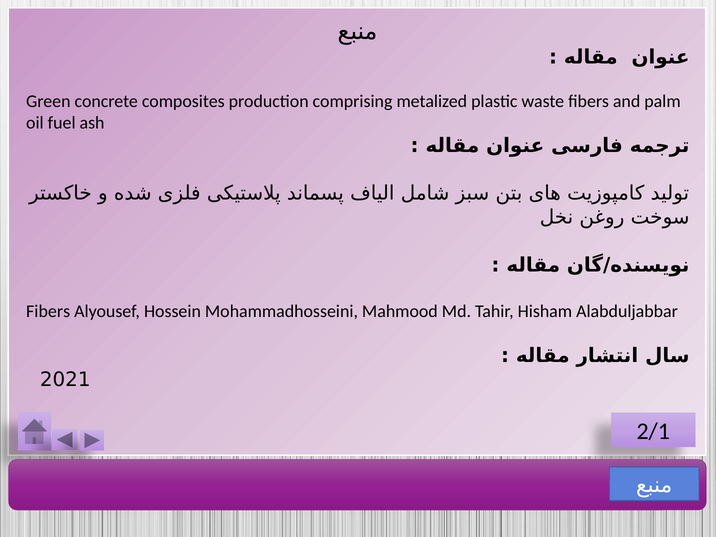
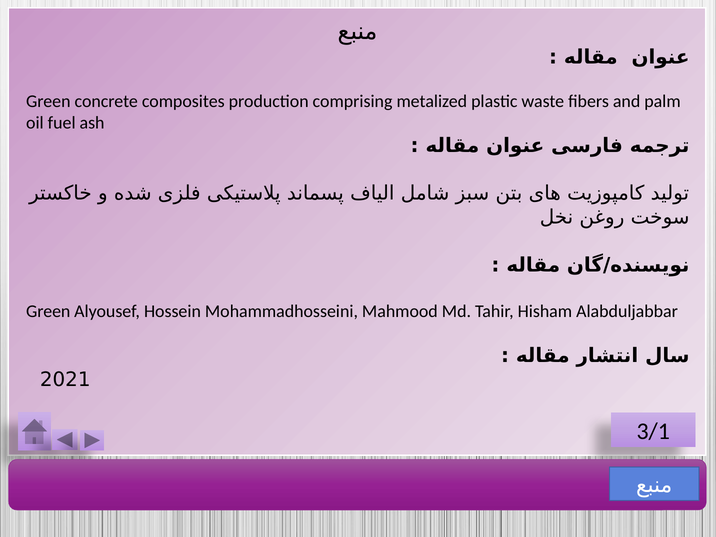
Fibers: Fibers -> Green (48, 311)
2/1: 2/1 -> 3/1 (653, 431)
